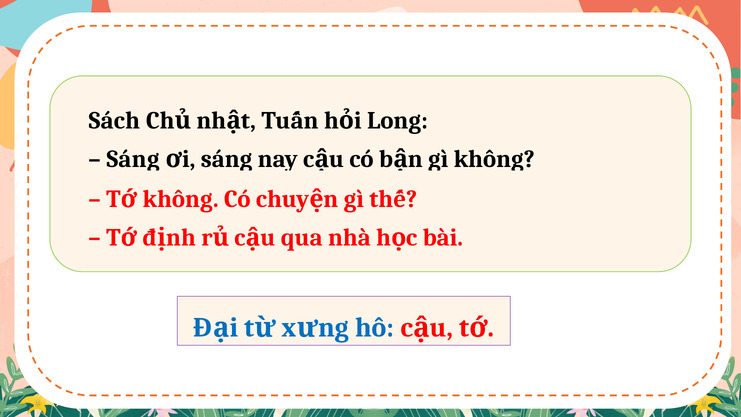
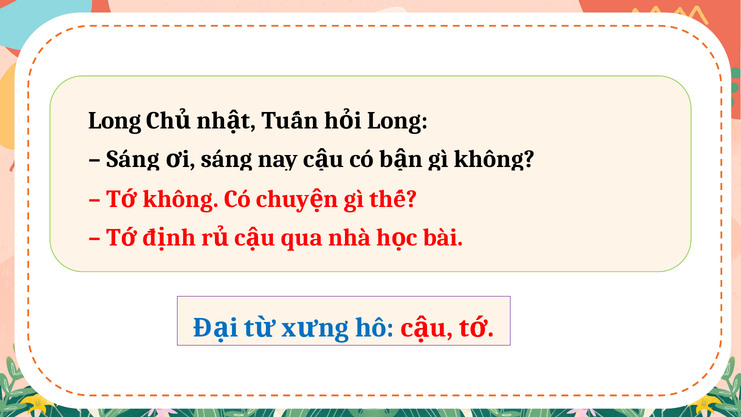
Sách: Sách -> Long (115, 120)
